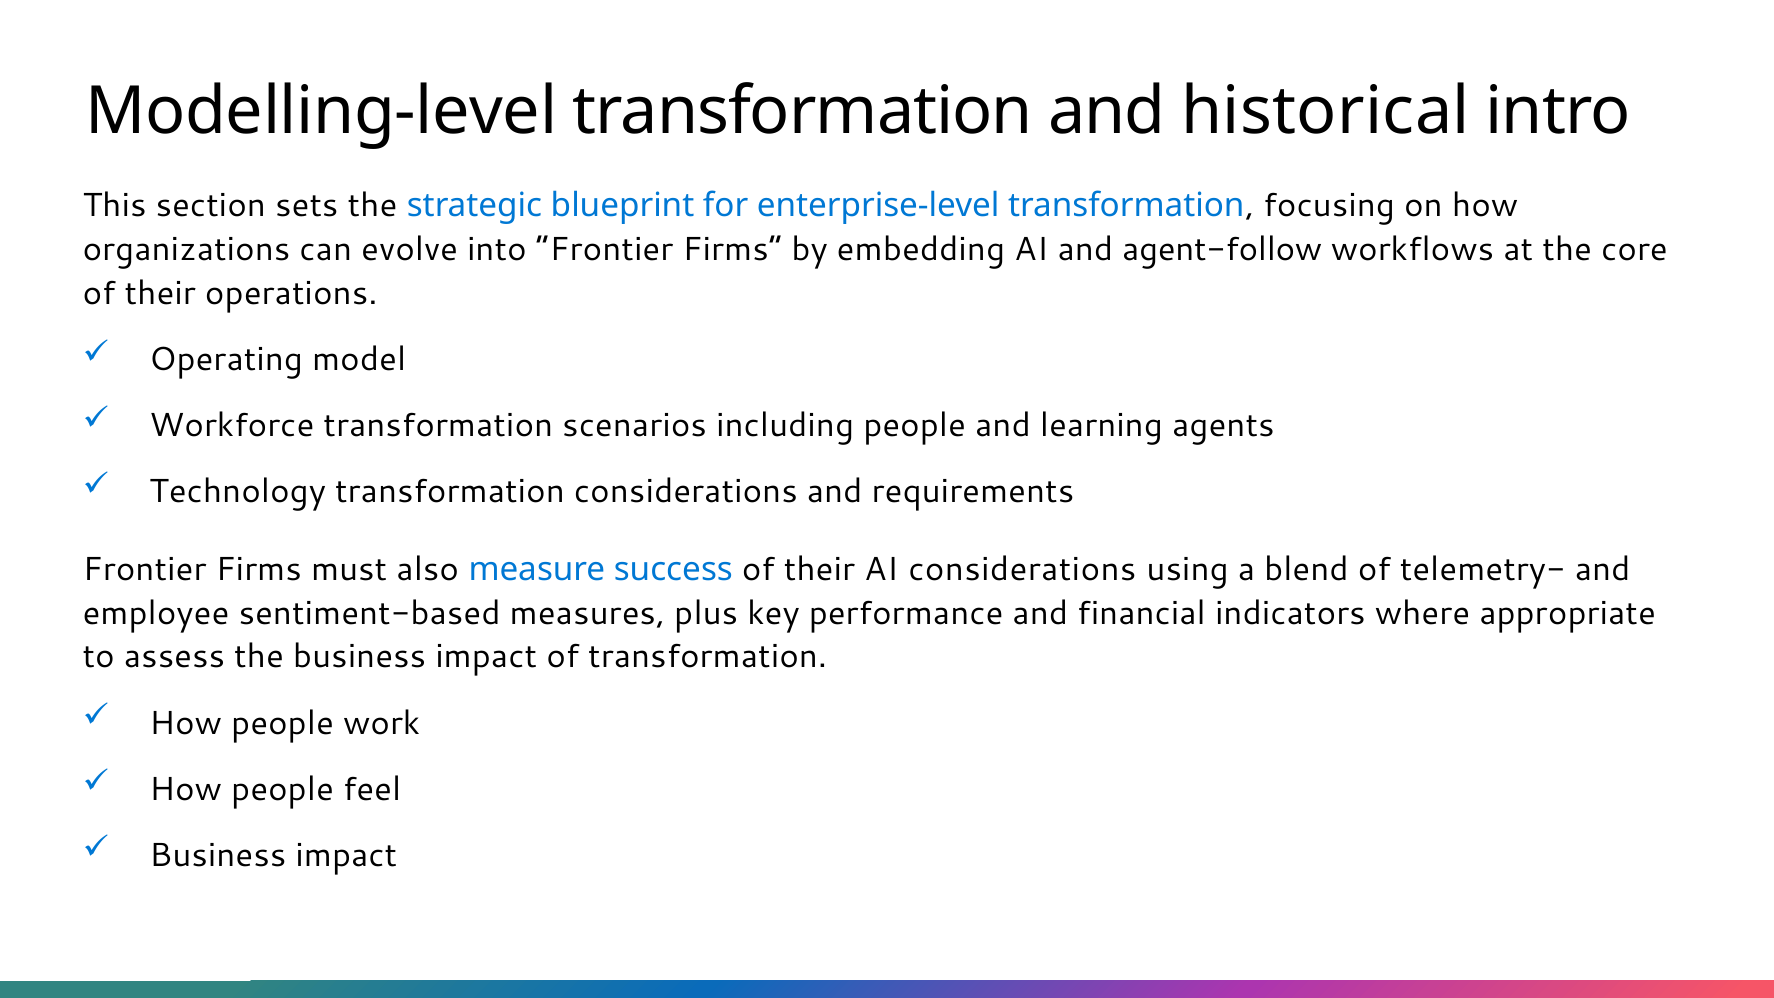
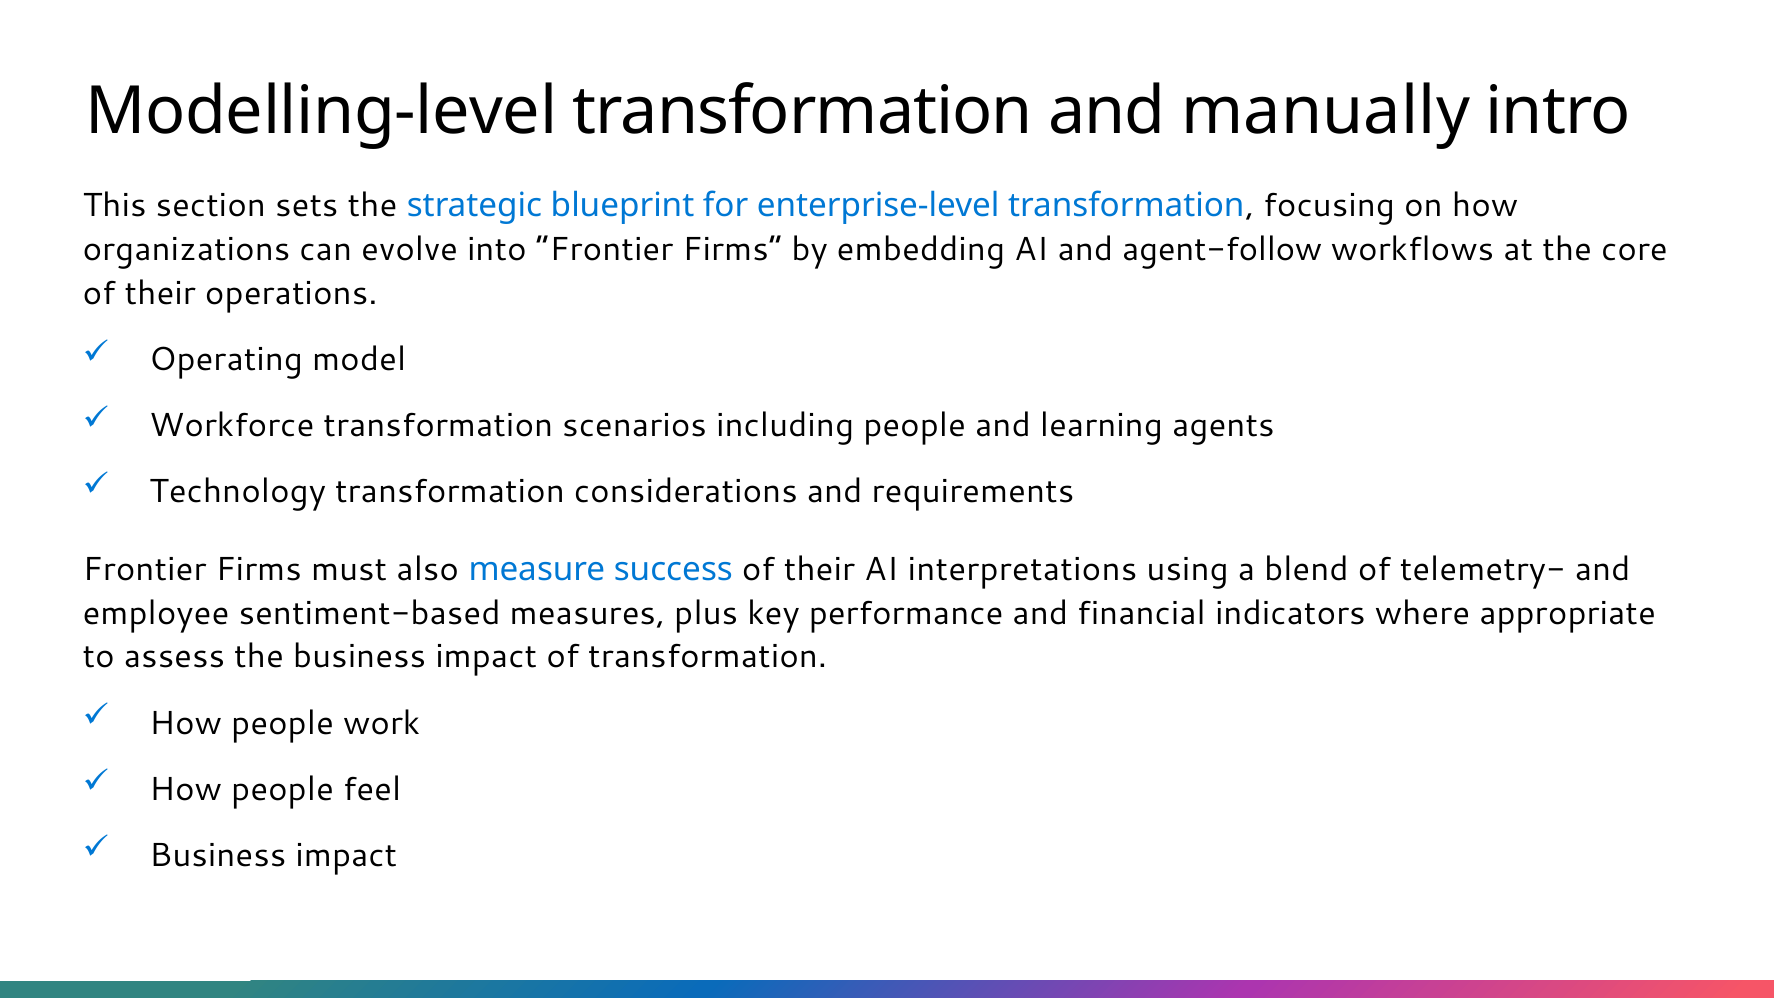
historical: historical -> manually (1326, 111)
AI considerations: considerations -> interpretations (1022, 569)
